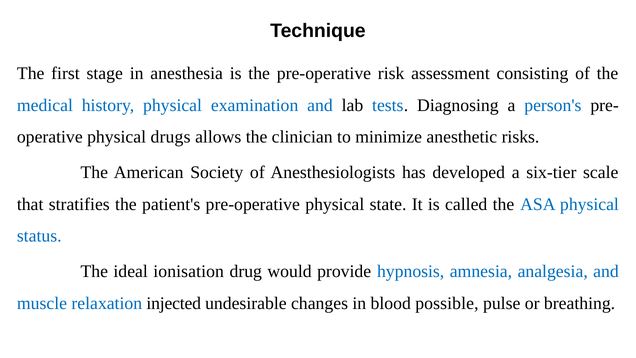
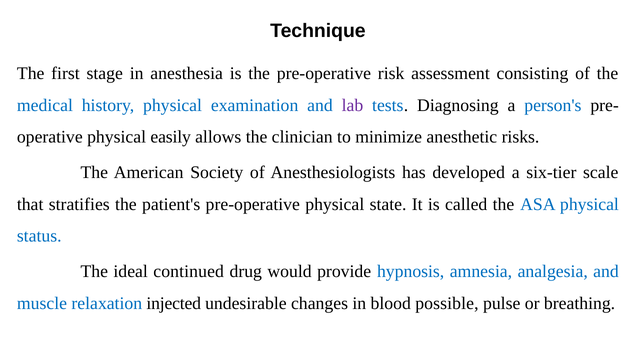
lab colour: black -> purple (352, 105)
drugs: drugs -> easily (171, 137)
ionisation: ionisation -> continued (189, 271)
